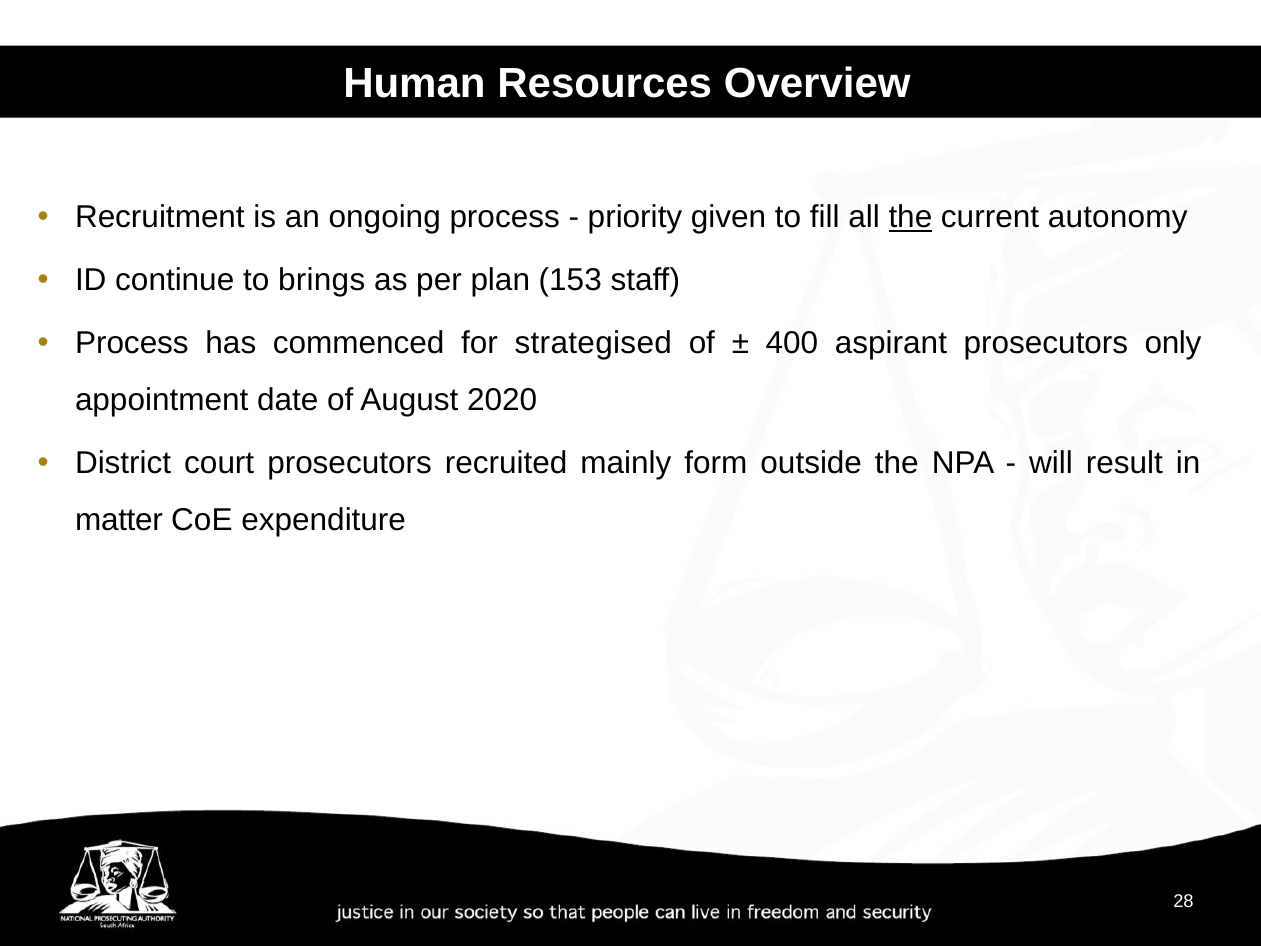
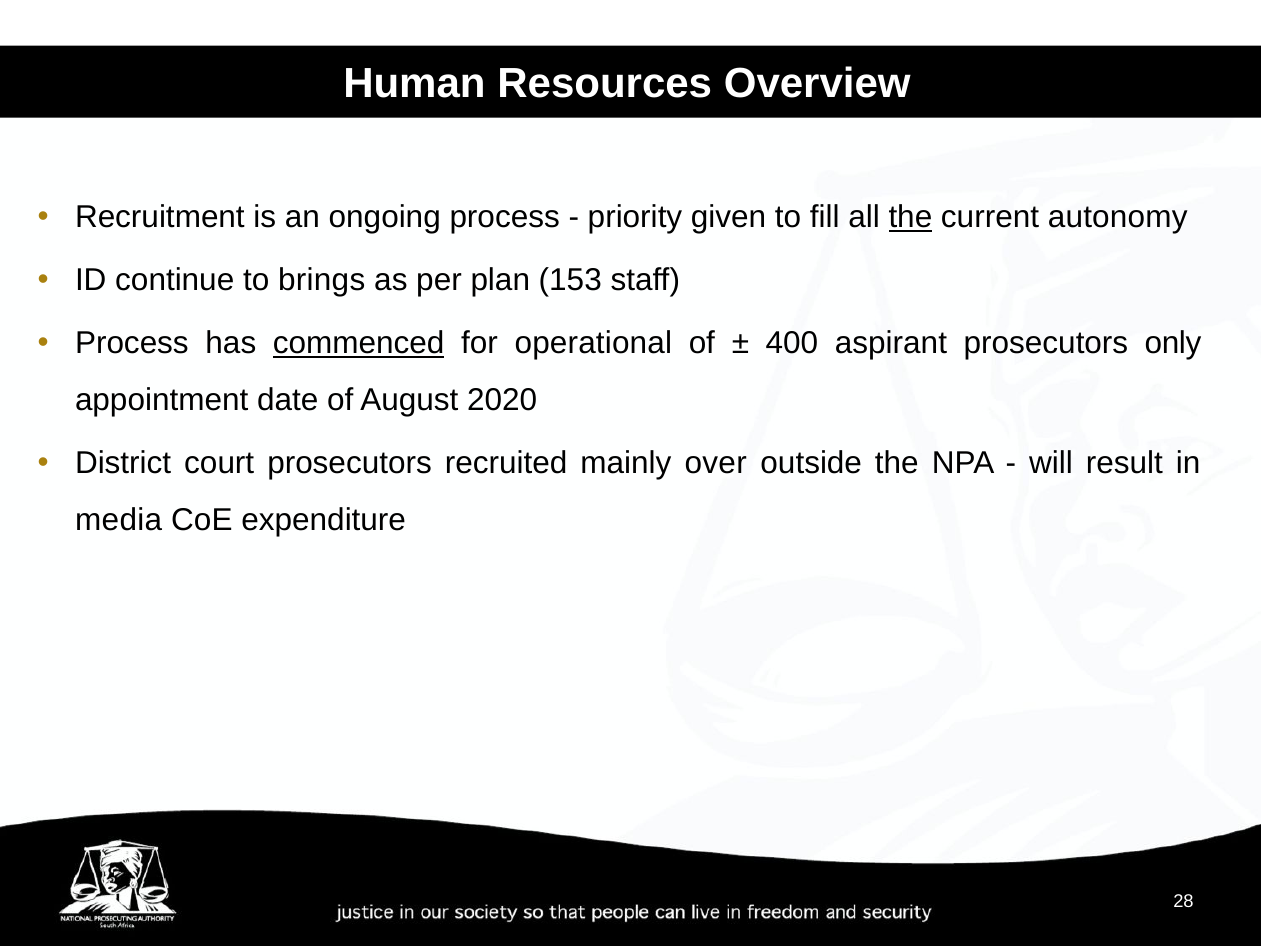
commenced underline: none -> present (359, 343)
strategised: strategised -> operational (593, 343)
form: form -> over (716, 463)
matter: matter -> media (119, 520)
